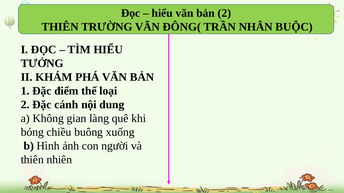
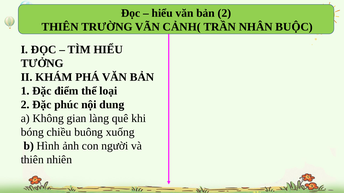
ĐÔNG(: ĐÔNG( -> CẢNH( (182, 27)
cánh: cánh -> phúc (66, 105)
